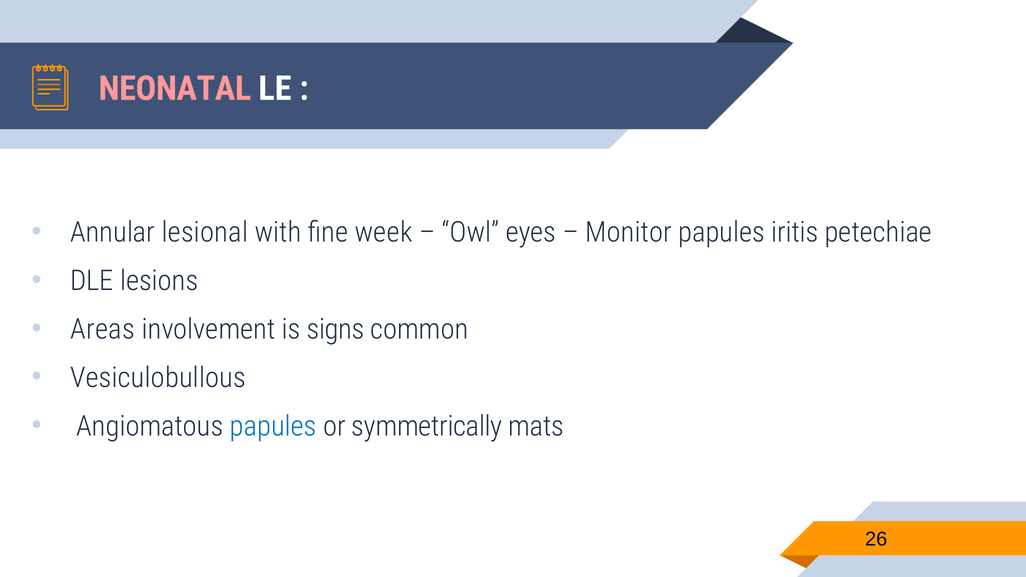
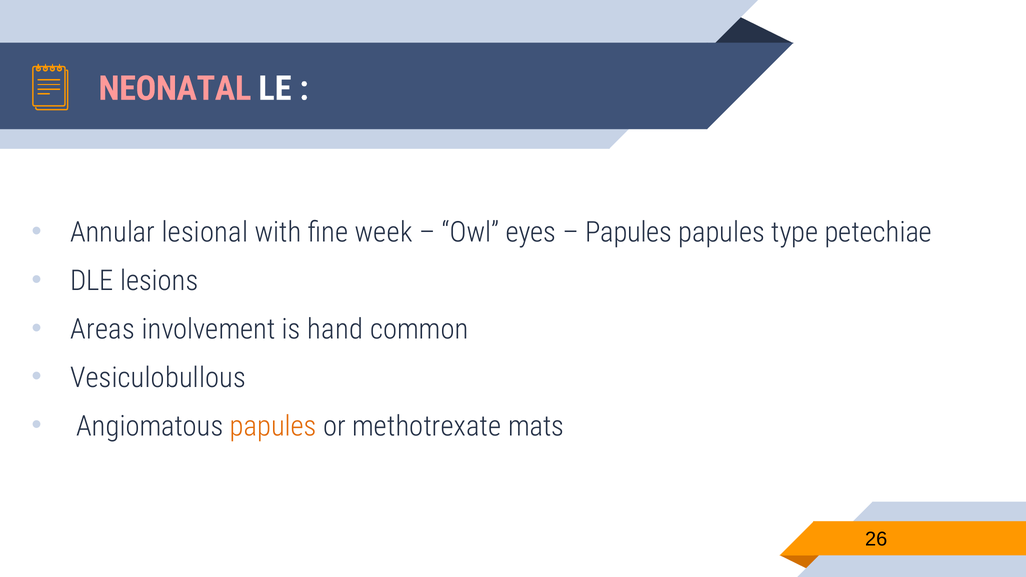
Monitor: Monitor -> Papules (629, 232)
iritis: iritis -> type (795, 232)
signs: signs -> hand (335, 329)
papules colour: blue -> orange (273, 426)
symmetrically: symmetrically -> methotrexate (427, 426)
